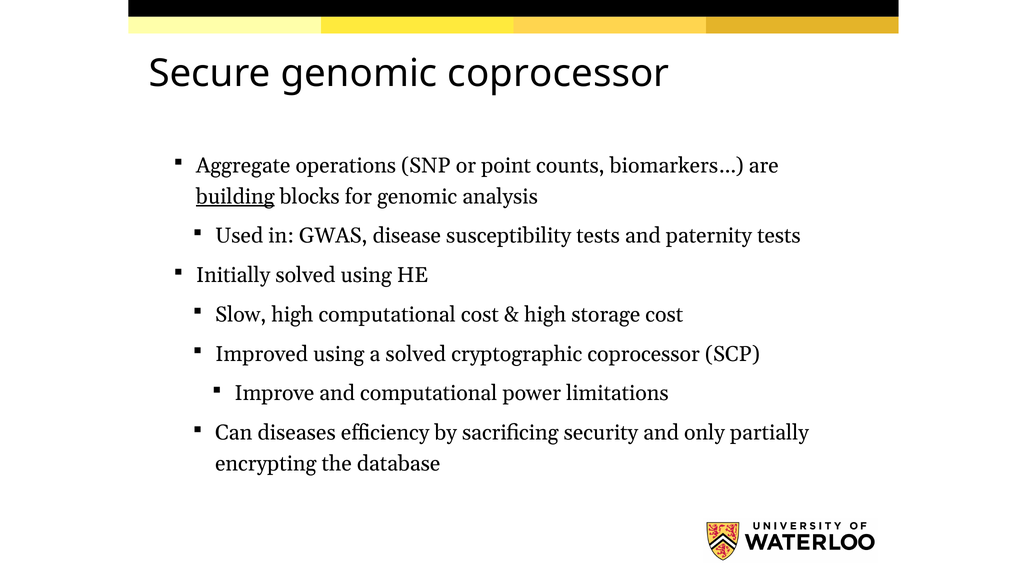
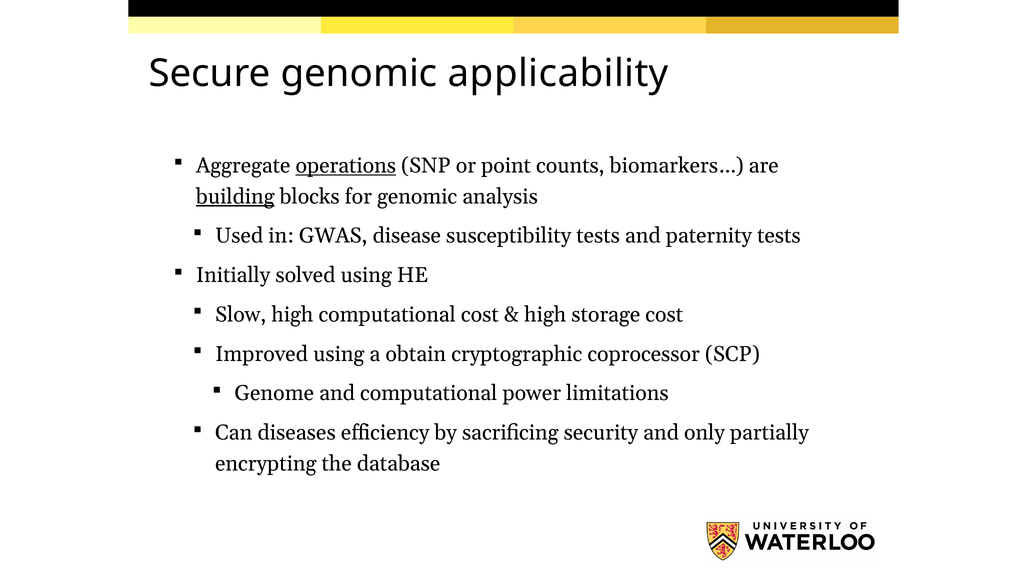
genomic coprocessor: coprocessor -> applicability (558, 73)
operations underline: none -> present (346, 166)
a solved: solved -> obtain (416, 354)
Improve: Improve -> Genome (274, 393)
